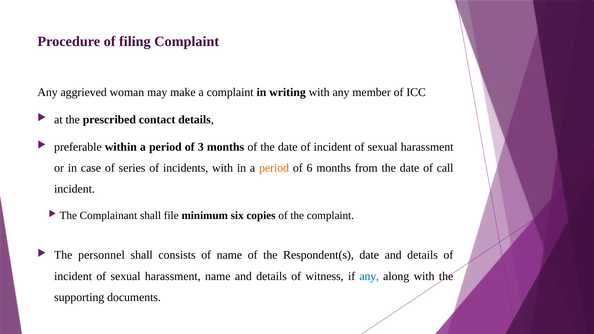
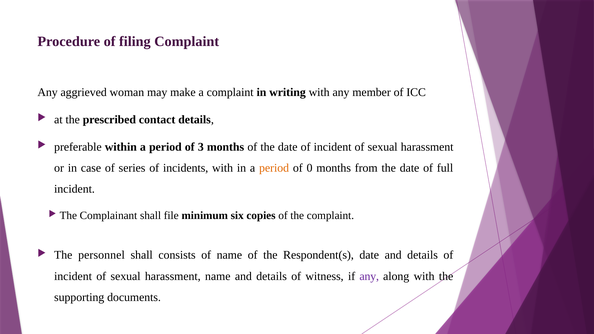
6: 6 -> 0 (310, 168)
call: call -> full (445, 168)
any colour: blue -> purple (369, 276)
